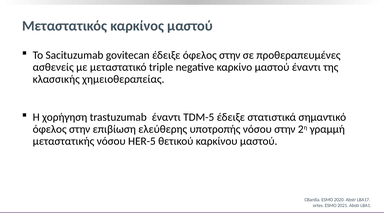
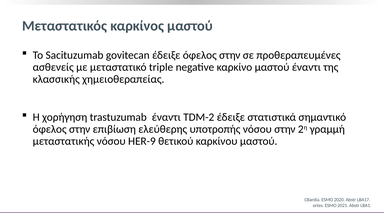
TDM-5: TDM-5 -> TDM-2 (199, 117)
HER-5: HER-5 -> HER-9 (142, 141)
